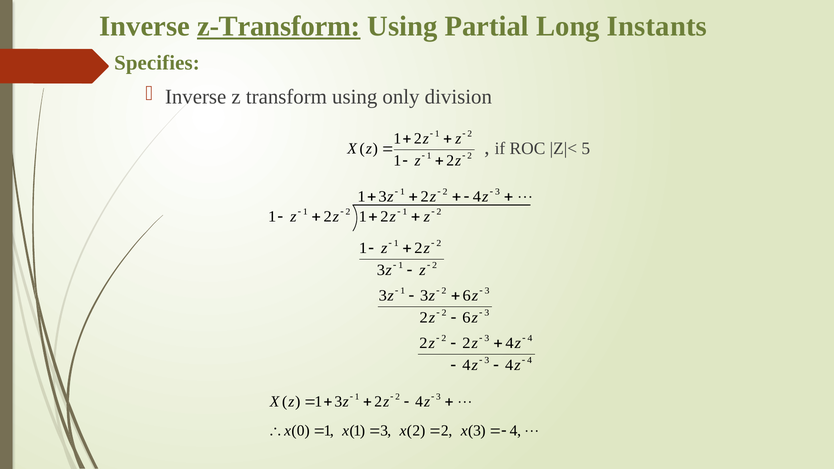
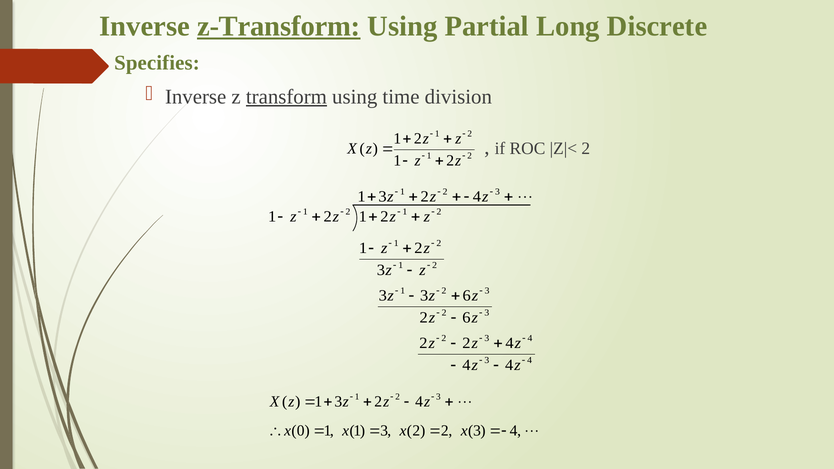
Instants: Instants -> Discrete (657, 26)
transform underline: none -> present (286, 97)
only: only -> time (401, 97)
5: 5 -> 2 (586, 149)
